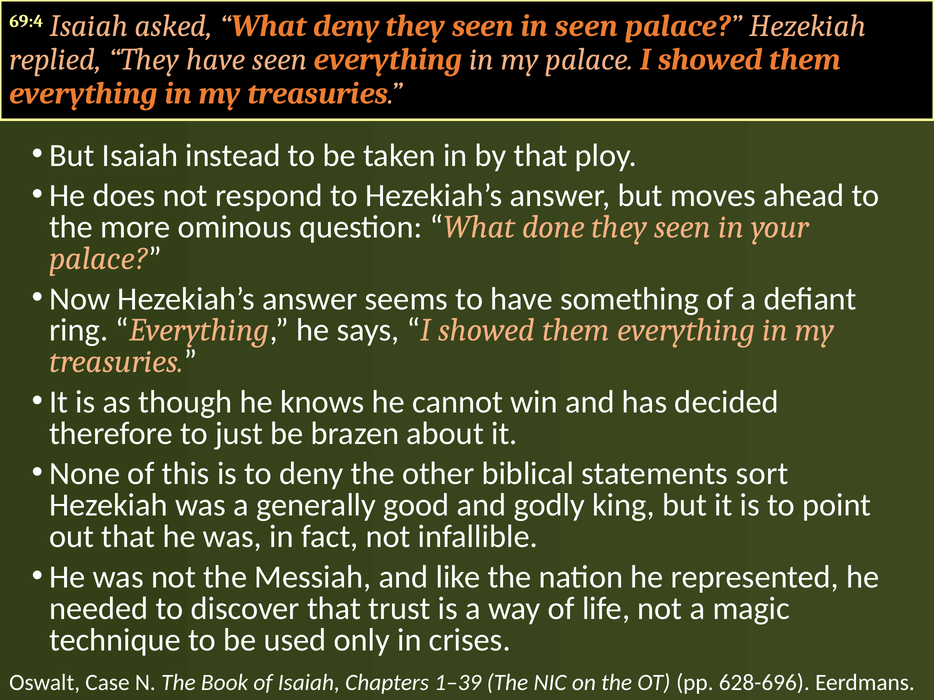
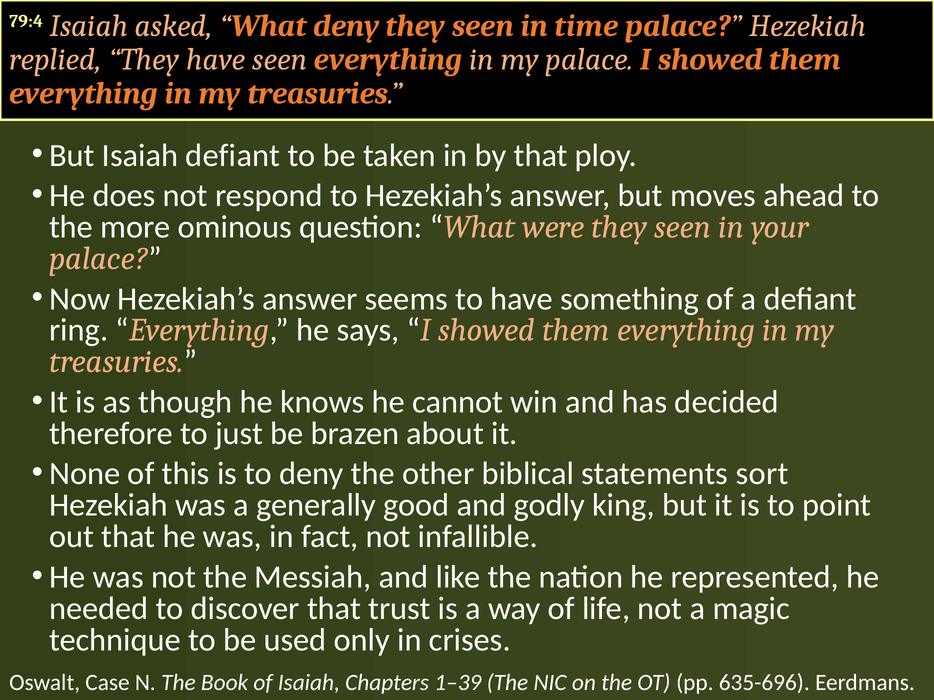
69:4: 69:4 -> 79:4 (26, 21)
in seen: seen -> time (587, 26)
Isaiah instead: instead -> defiant (233, 155)
done: done -> were (553, 227)
628-696: 628-696 -> 635-696 (764, 683)
